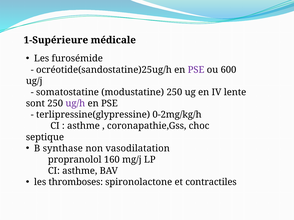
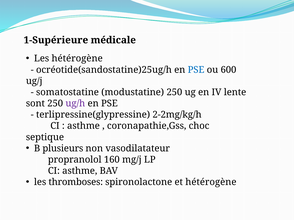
Les furosémide: furosémide -> hétérogène (77, 59)
PSE colour: purple -> blue (196, 70)
0-2mg/kg/h: 0-2mg/kg/h -> 2-2mg/kg/h (177, 115)
synthase: synthase -> plusieurs (63, 149)
vasodilatation: vasodilatation -> vasodilatateur (138, 149)
et contractiles: contractiles -> hétérogène (211, 183)
